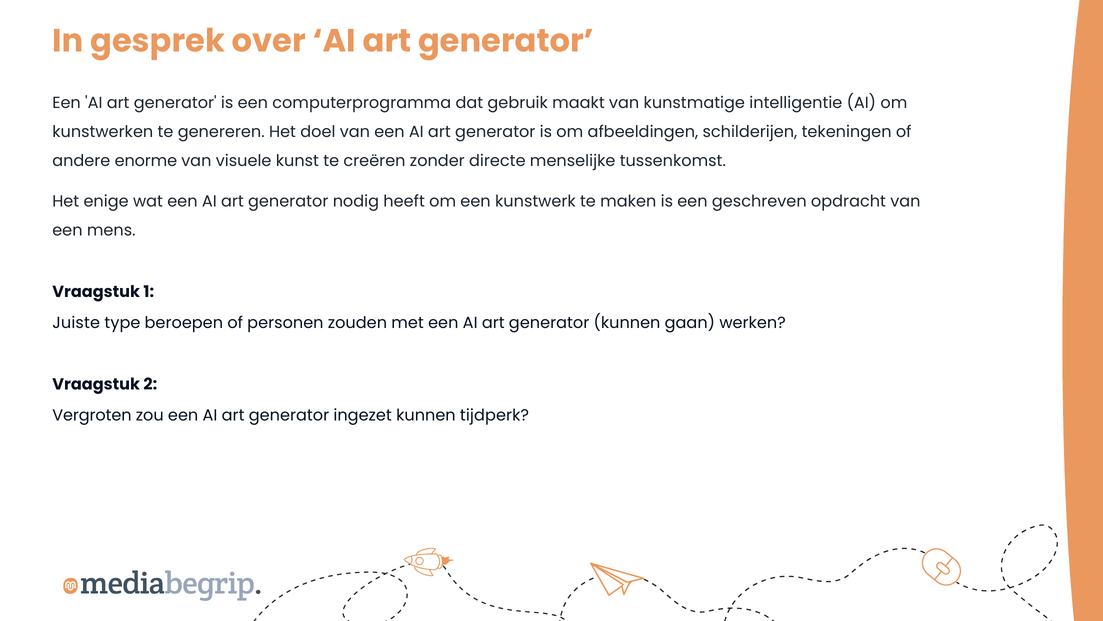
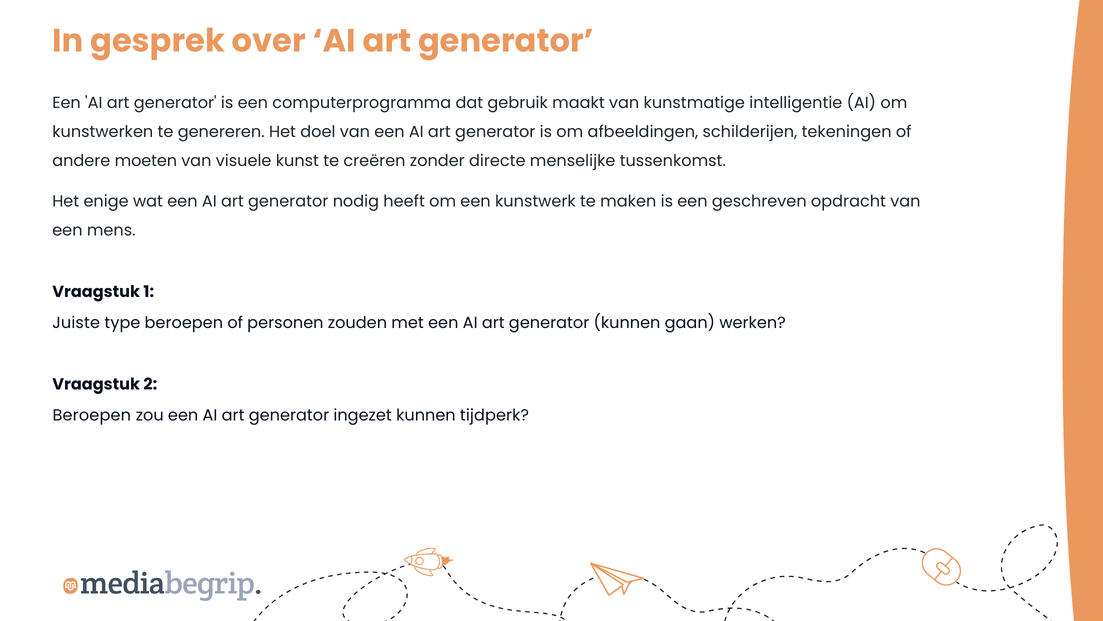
enorme: enorme -> moeten (146, 161)
Vergroten: Vergroten -> Beroepen (92, 415)
